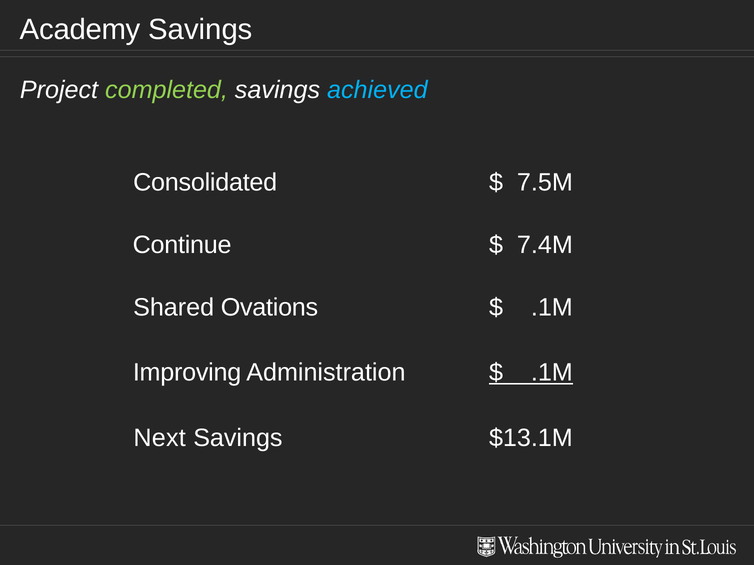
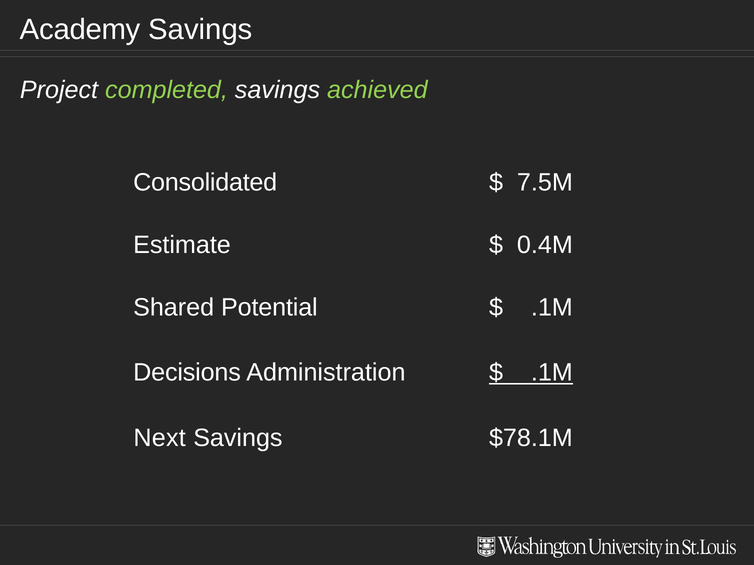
achieved colour: light blue -> light green (377, 90)
Continue: Continue -> Estimate (182, 245)
7.4M: 7.4M -> 0.4M (545, 245)
Ovations: Ovations -> Potential (269, 308)
Improving: Improving -> Decisions (187, 373)
$13.1M: $13.1M -> $78.1M (531, 438)
